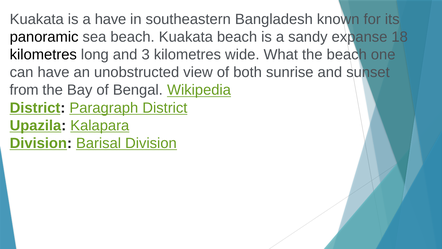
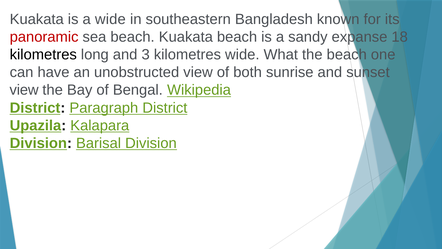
a have: have -> wide (110, 19)
panoramic colour: black -> red (44, 37)
from: from -> view (24, 90)
